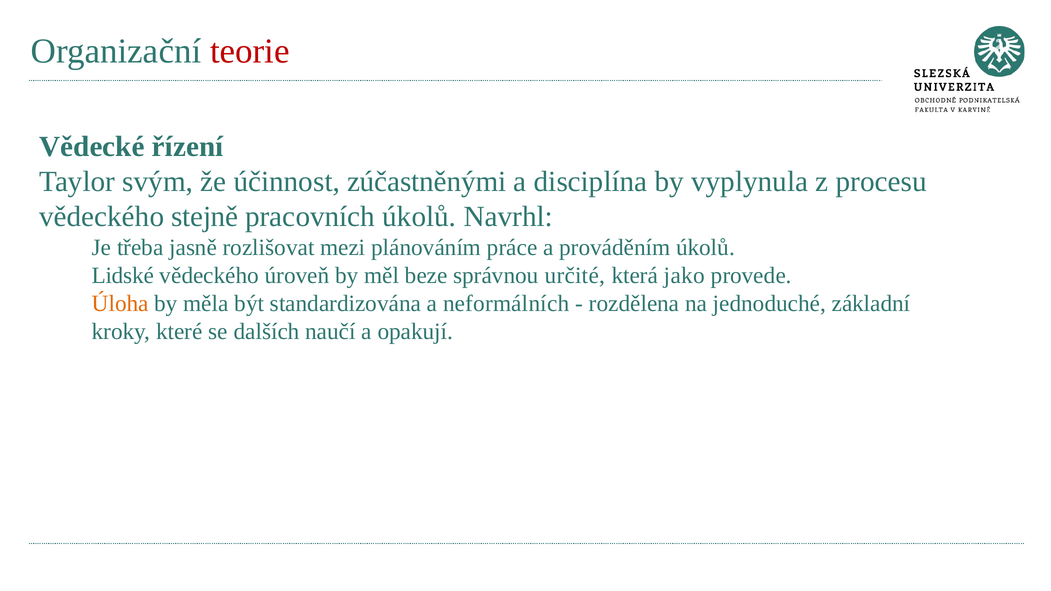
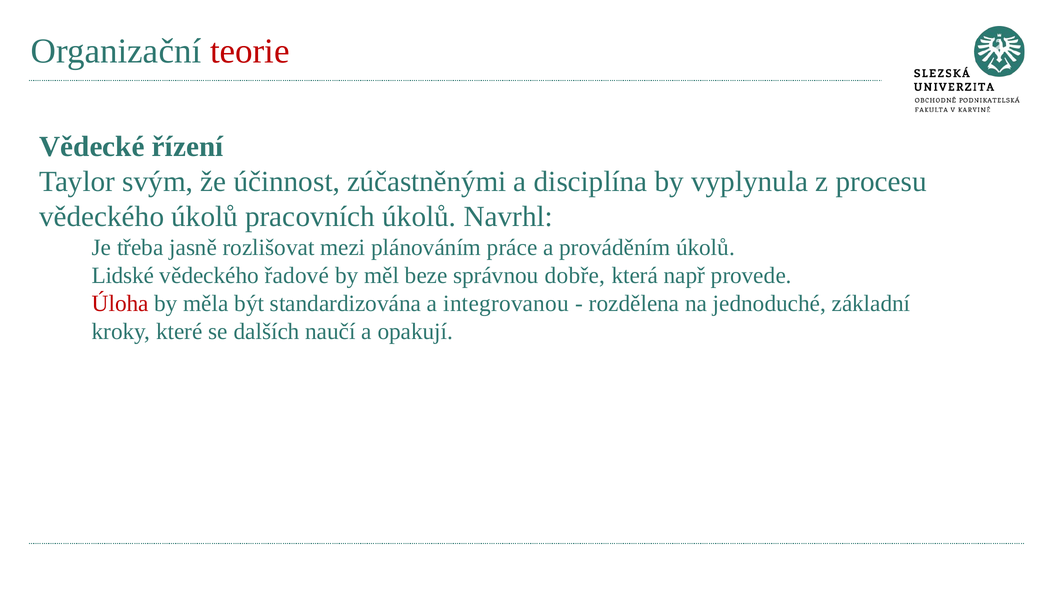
vědeckého stejně: stejně -> úkolů (205, 217)
úroveň: úroveň -> řadové (297, 276)
určité: určité -> dobře (575, 276)
jako: jako -> např (684, 276)
Úloha colour: orange -> red (120, 304)
neformálních: neformálních -> integrovanou (506, 304)
